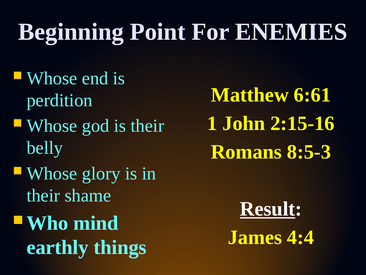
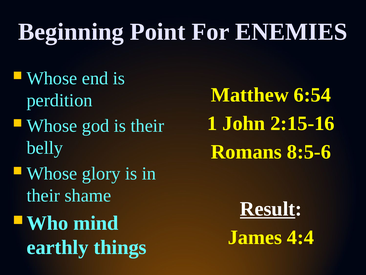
6:61: 6:61 -> 6:54 (312, 95)
8:5-3: 8:5-3 -> 8:5-6 (309, 152)
